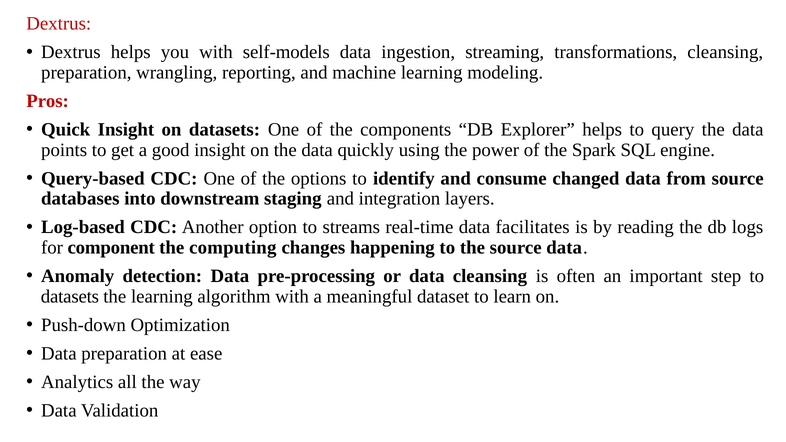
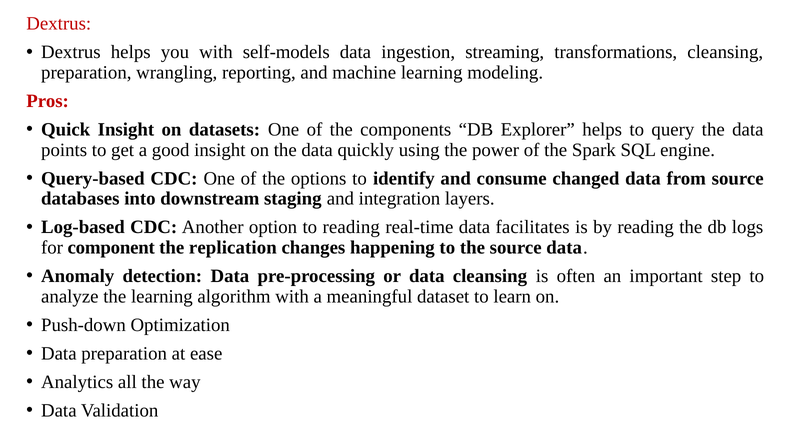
to streams: streams -> reading (351, 227)
computing: computing -> replication (233, 248)
datasets: datasets -> analyze (70, 296)
